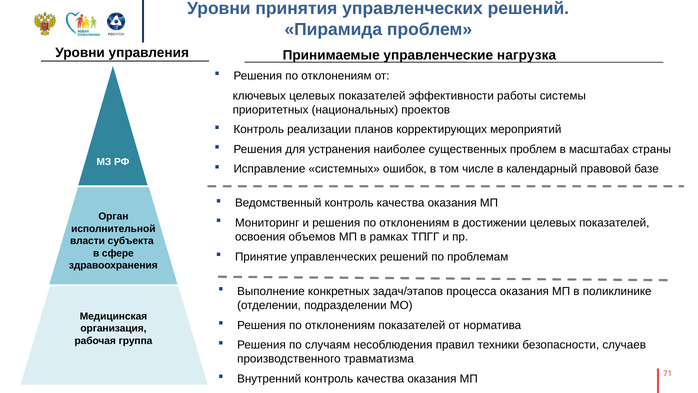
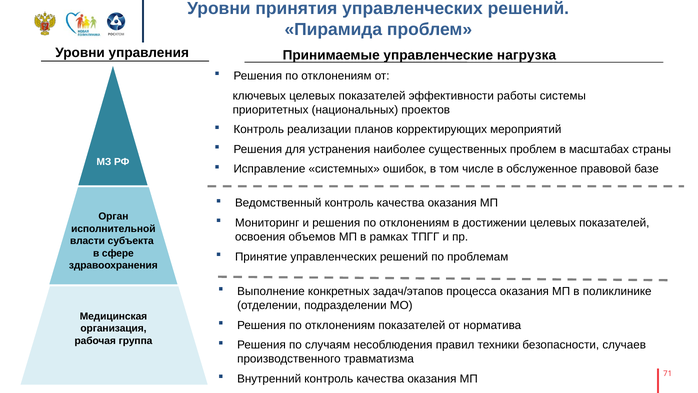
календарный: календарный -> обслуженное (542, 169)
